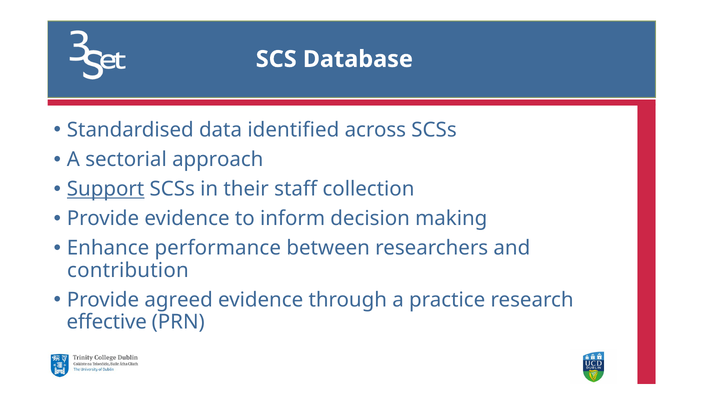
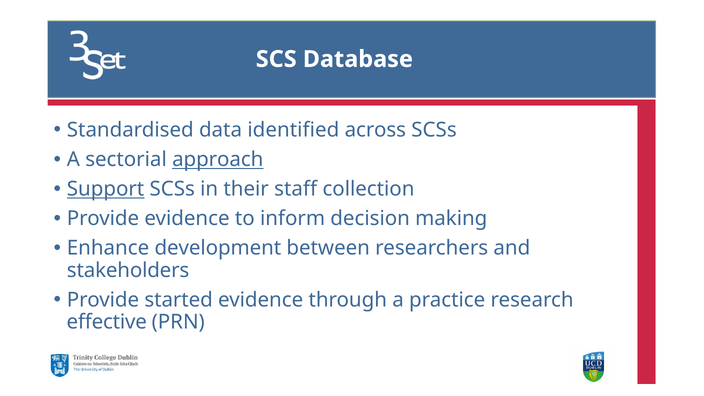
approach underline: none -> present (218, 160)
performance: performance -> development (218, 248)
contribution: contribution -> stakeholders (128, 270)
agreed: agreed -> started (179, 300)
